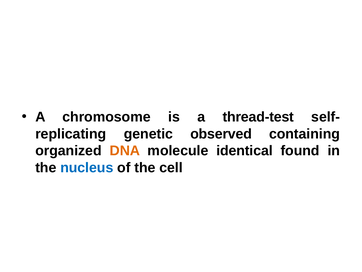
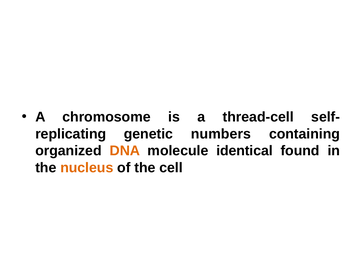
thread-test: thread-test -> thread-cell (258, 117)
observed: observed -> numbers (221, 134)
nucleus colour: blue -> orange (87, 167)
